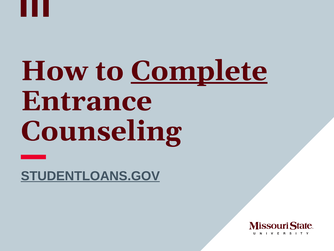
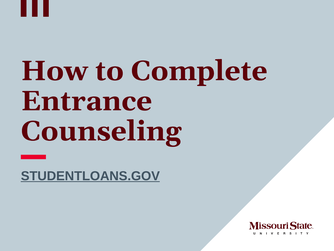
Complete underline: present -> none (199, 71)
